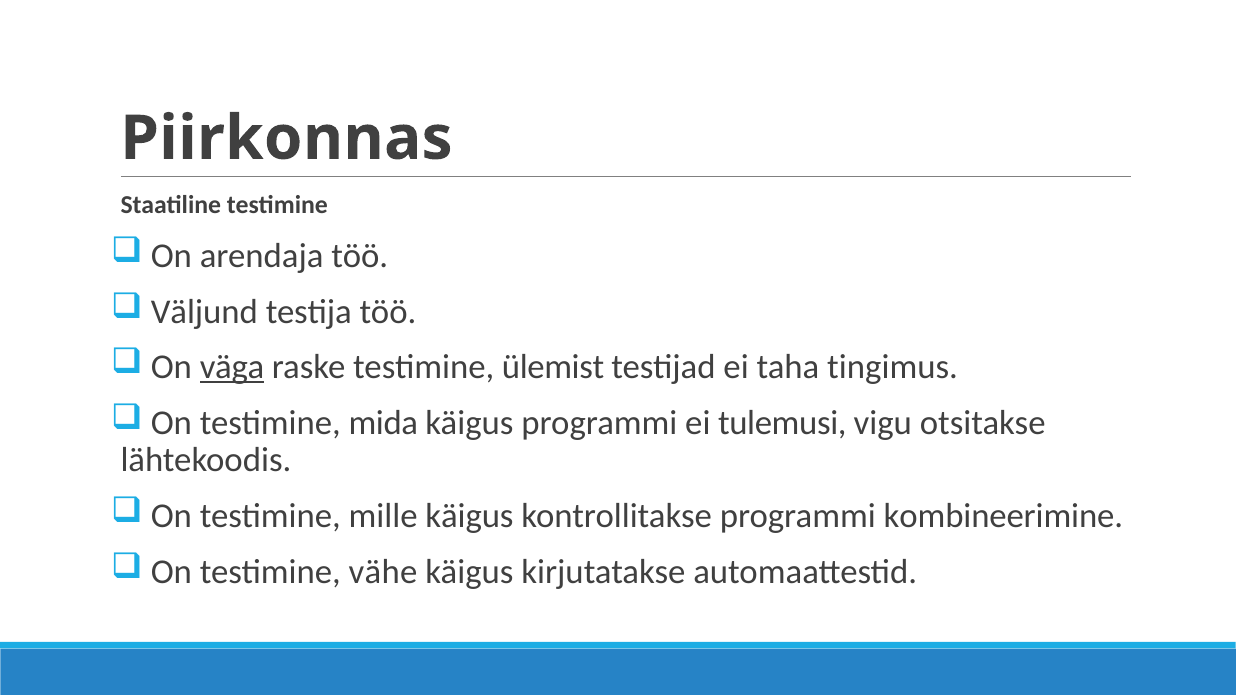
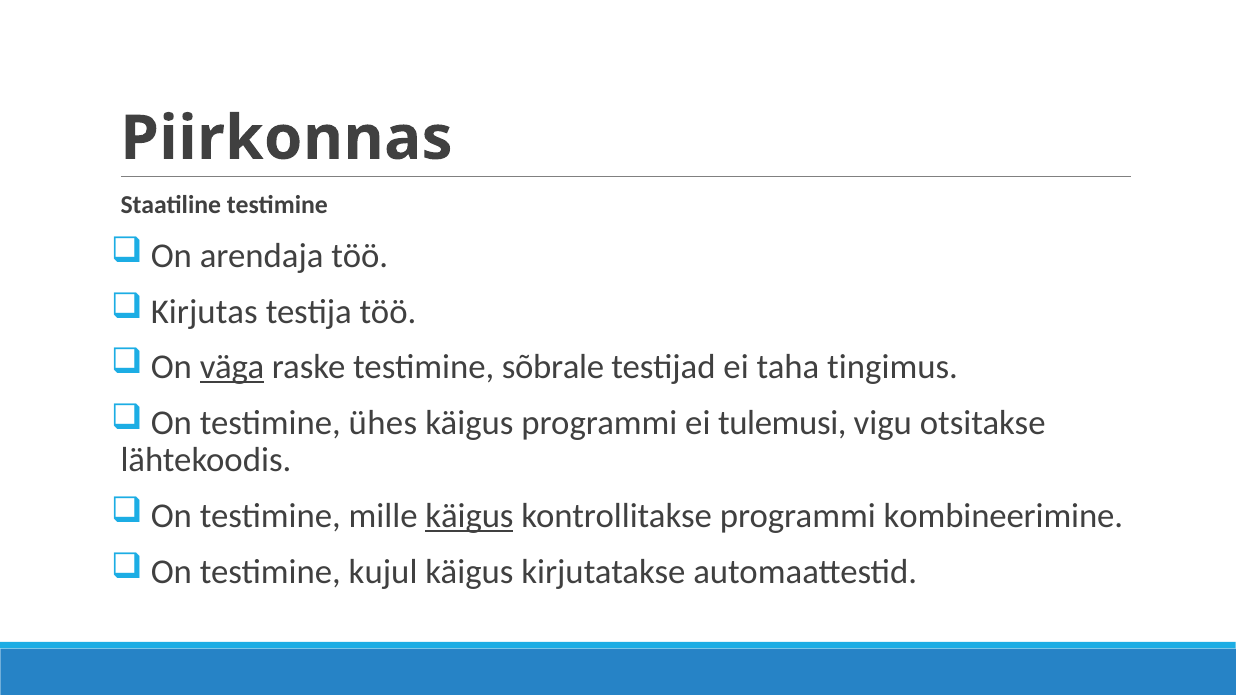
Väljund: Väljund -> Kirjutas (204, 312)
ülemist: ülemist -> sõbrale (553, 367)
mida: mida -> ühes (383, 423)
käigus underline: none -> present (470, 516)
vähe: vähe -> kujul (383, 572)
